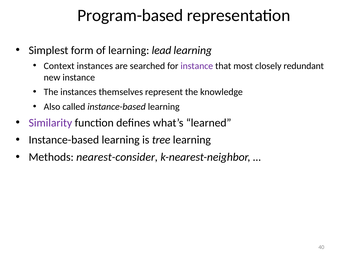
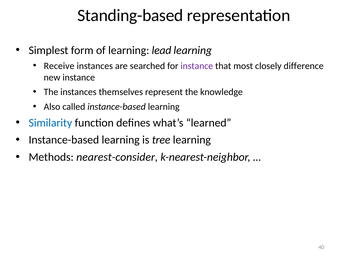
Program-based: Program-based -> Standing-based (130, 15)
Context: Context -> Receive (59, 66)
redundant: redundant -> difference (304, 66)
Similarity colour: purple -> blue (50, 123)
